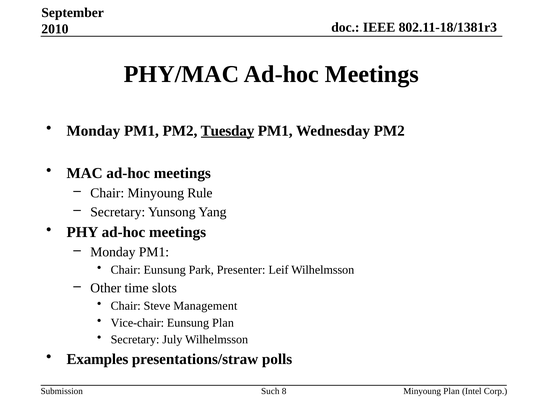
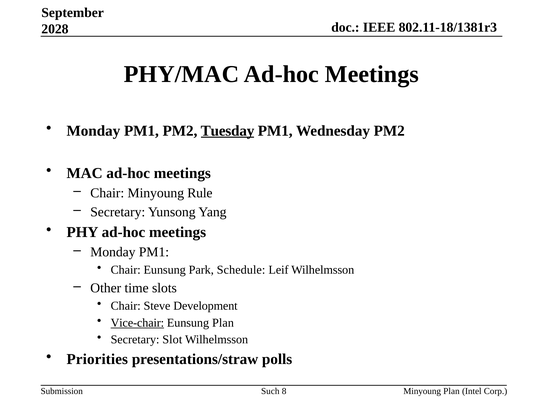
2010: 2010 -> 2028 (55, 29)
Presenter: Presenter -> Schedule (241, 269)
Management: Management -> Development (205, 305)
Vice-chair underline: none -> present (137, 322)
July: July -> Slot (172, 339)
Examples: Examples -> Priorities (97, 359)
